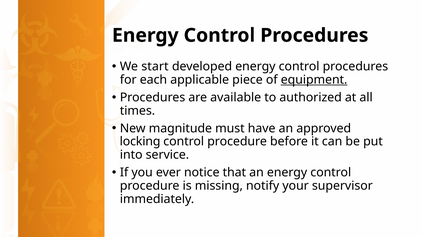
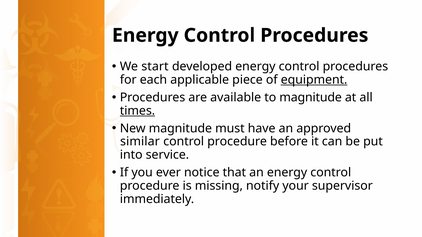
to authorized: authorized -> magnitude (311, 98)
times underline: none -> present (137, 111)
locking: locking -> similar (140, 142)
